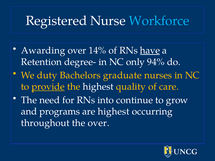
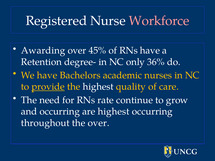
Workforce colour: light blue -> pink (159, 21)
14%: 14% -> 45% (97, 50)
have underline: present -> none (150, 50)
94%: 94% -> 36% (156, 62)
We duty: duty -> have (47, 75)
graduate: graduate -> academic (122, 75)
into: into -> rate (106, 100)
and programs: programs -> occurring (60, 112)
